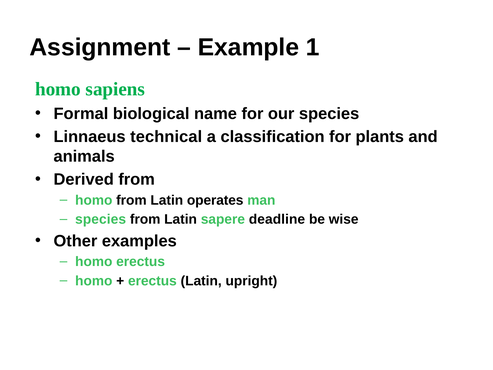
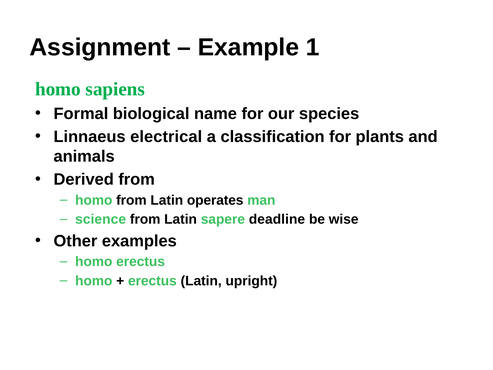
technical: technical -> electrical (166, 137)
species: species -> science (101, 219)
